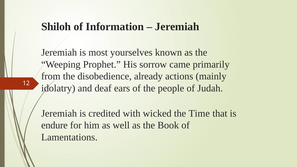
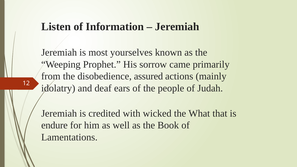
Shiloh: Shiloh -> Listen (56, 27)
already: already -> assured (148, 76)
Time: Time -> What (199, 113)
